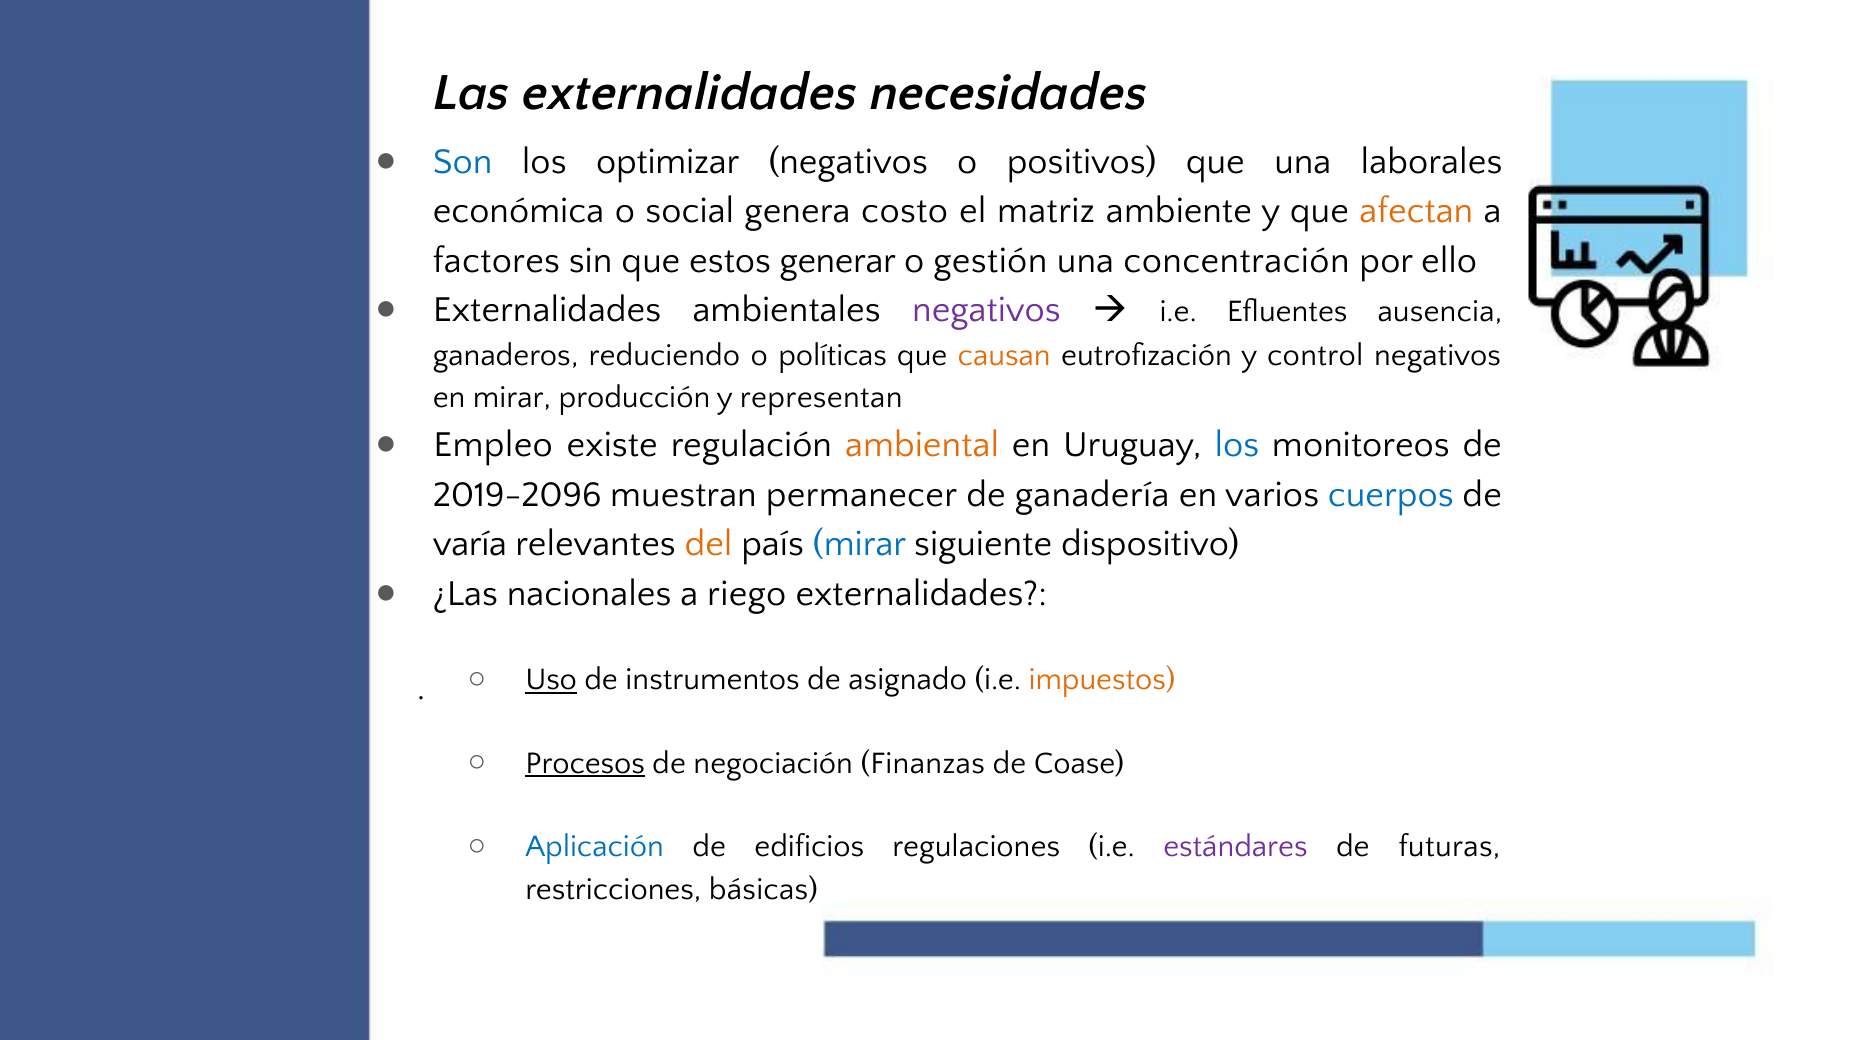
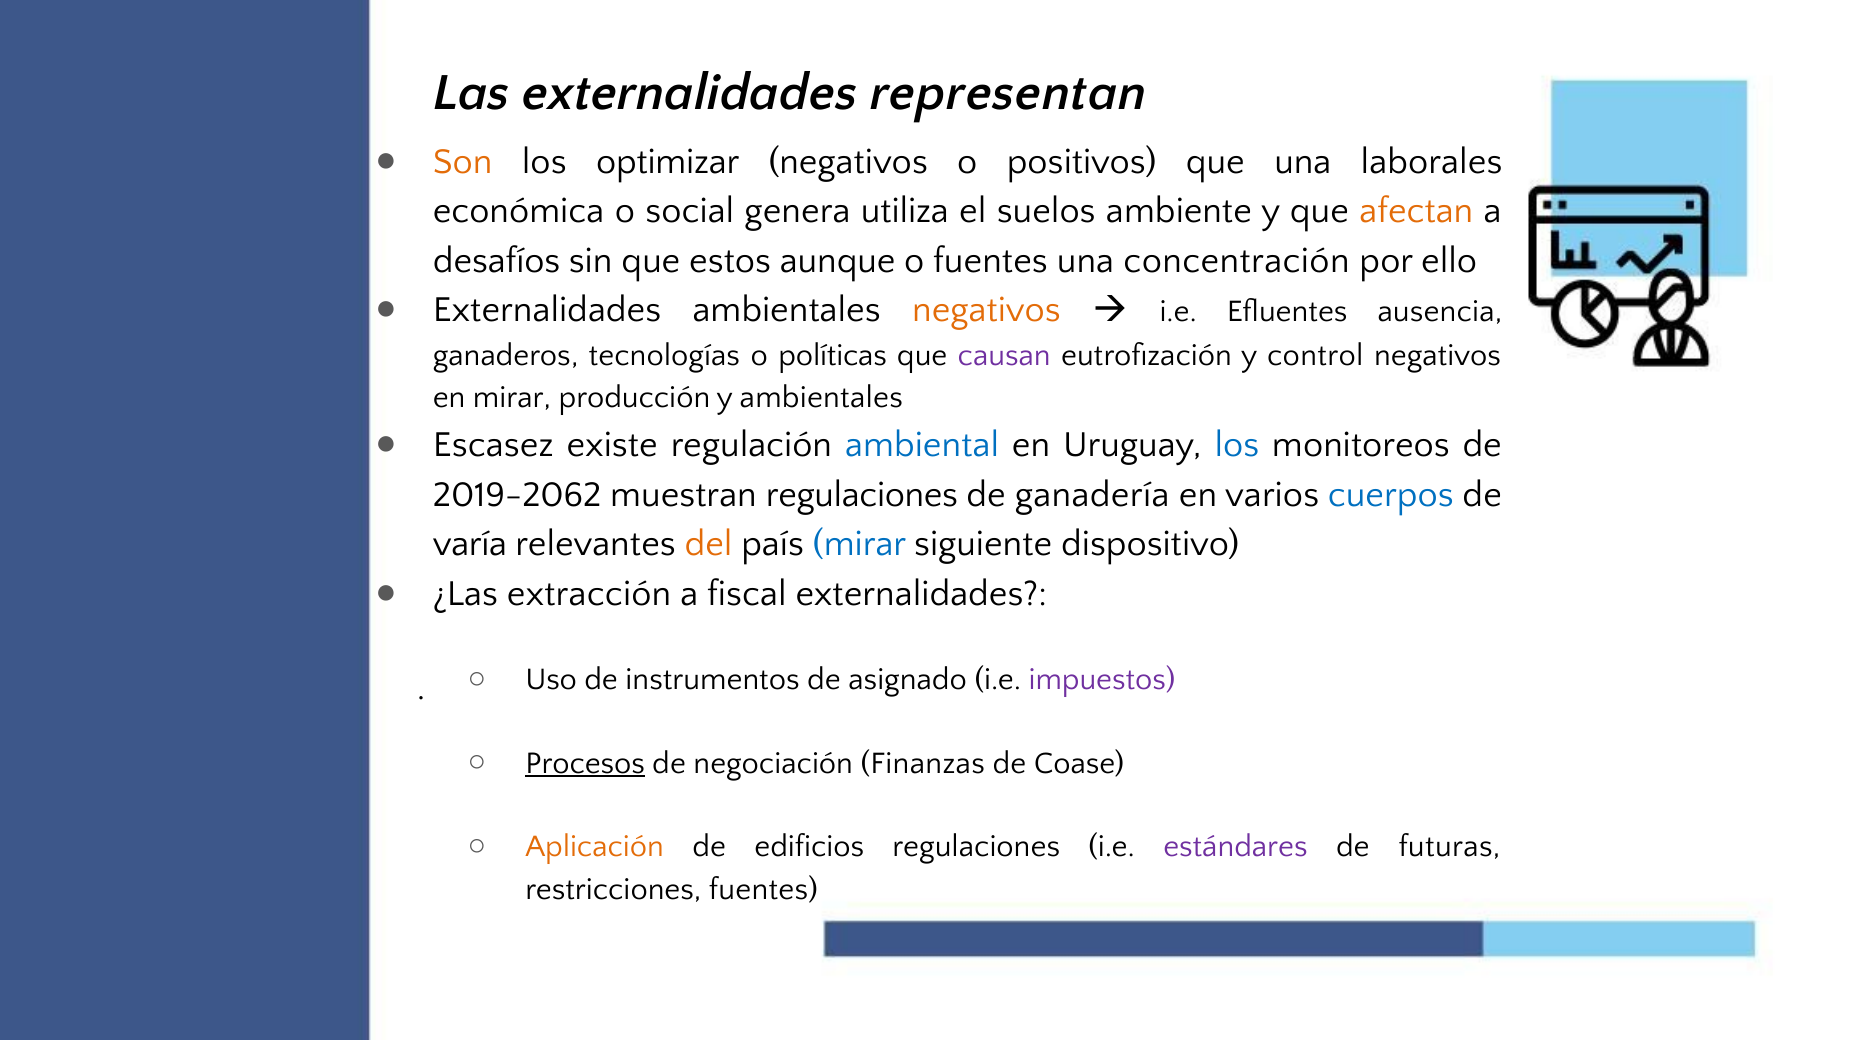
necesidades: necesidades -> representan (1008, 92)
Son colour: blue -> orange (463, 161)
costo: costo -> utiliza (905, 211)
matriz: matriz -> suelos (1046, 211)
factores: factores -> desafíos (497, 260)
generar: generar -> aunque (838, 260)
o gestión: gestión -> fuentes (990, 260)
negativos colour: purple -> orange (986, 310)
reduciendo: reduciendo -> tecnologías (664, 355)
causan colour: orange -> purple (1004, 355)
y representan: representan -> ambientales (821, 398)
Empleo: Empleo -> Escasez (493, 445)
ambiental colour: orange -> blue (922, 445)
2019-2096: 2019-2096 -> 2019-2062 (517, 494)
muestran permanecer: permanecer -> regulaciones (862, 494)
nacionales: nacionales -> extracción (589, 593)
riego: riego -> fiscal (747, 593)
Uso underline: present -> none (551, 680)
impuestos colour: orange -> purple (1102, 680)
Aplicación colour: blue -> orange (595, 847)
restricciones básicas: básicas -> fuentes (763, 889)
